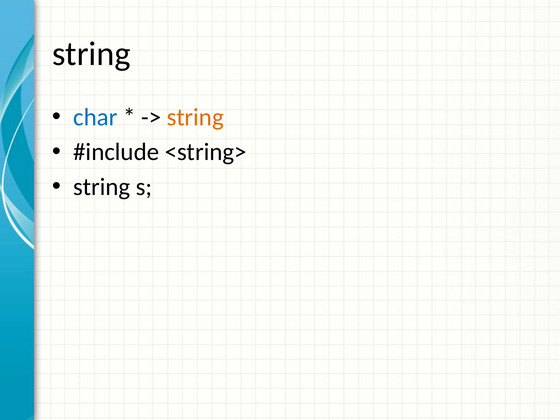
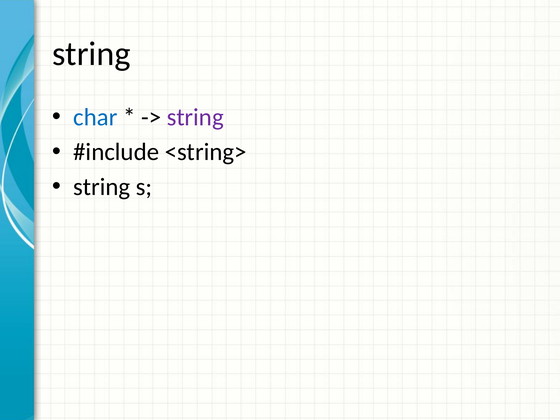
string colour: orange -> purple (195, 117)
